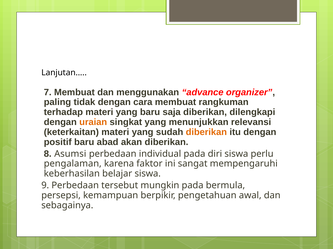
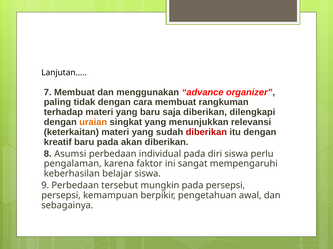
diberikan colour: orange -> red (206, 132)
positif: positif -> kreatif (58, 142)
baru abad: abad -> pada (108, 142)
pada bermula: bermula -> persepsi (225, 186)
